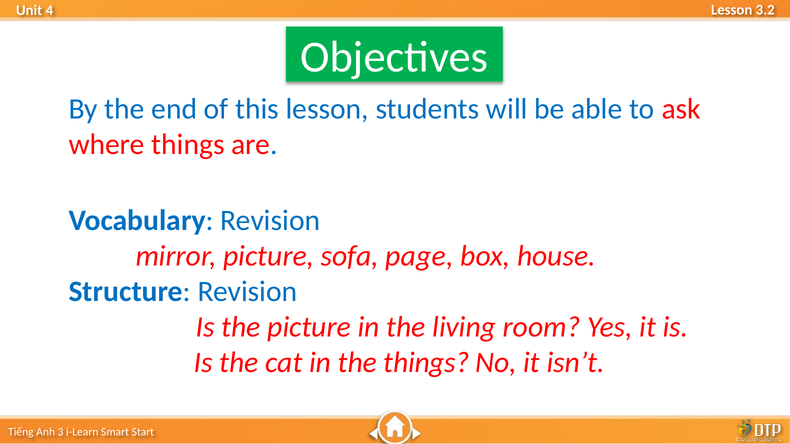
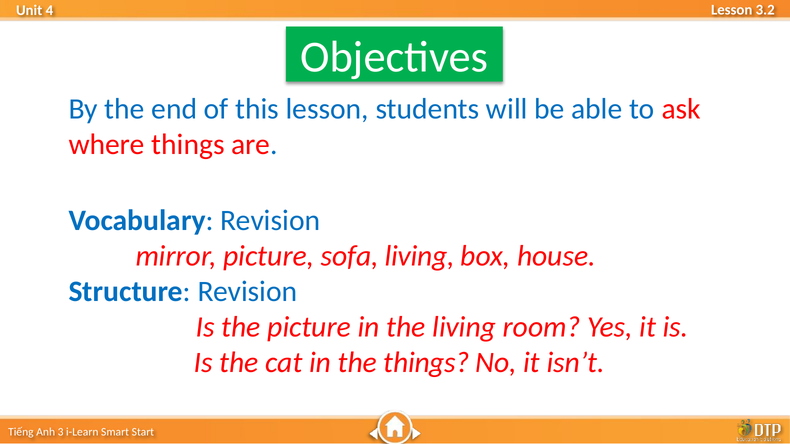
sofa page: page -> living (420, 256)
